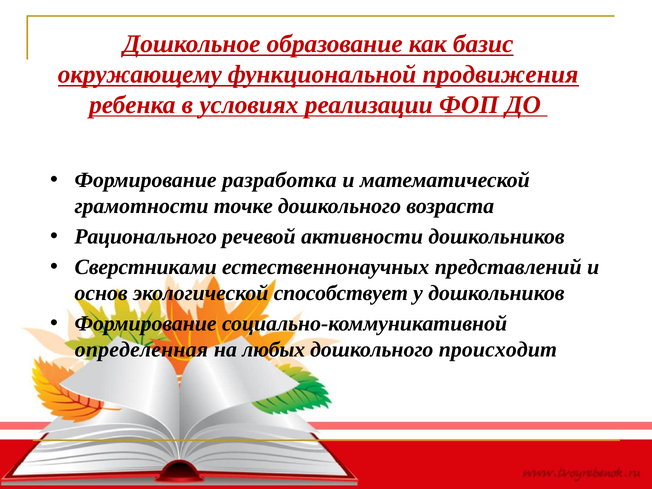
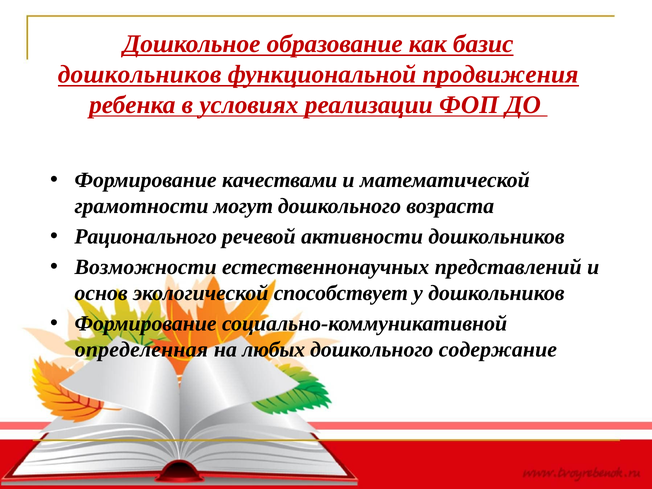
окружающему: окружающему -> дошкольников (140, 74)
разработка: разработка -> качествами (280, 180)
точке: точке -> могут (243, 206)
Сверстниками: Сверстниками -> Возможности (146, 267)
происходит: происходит -> содержание (498, 350)
